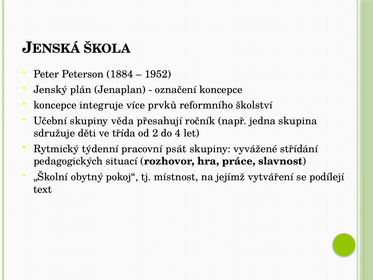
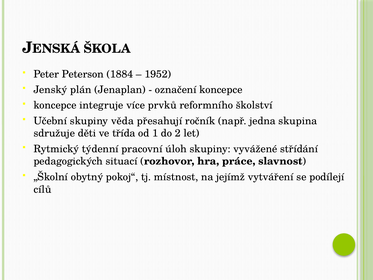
2: 2 -> 1 (155, 133)
4: 4 -> 2 (178, 133)
psát: psát -> úloh (176, 149)
text: text -> cílů (43, 189)
